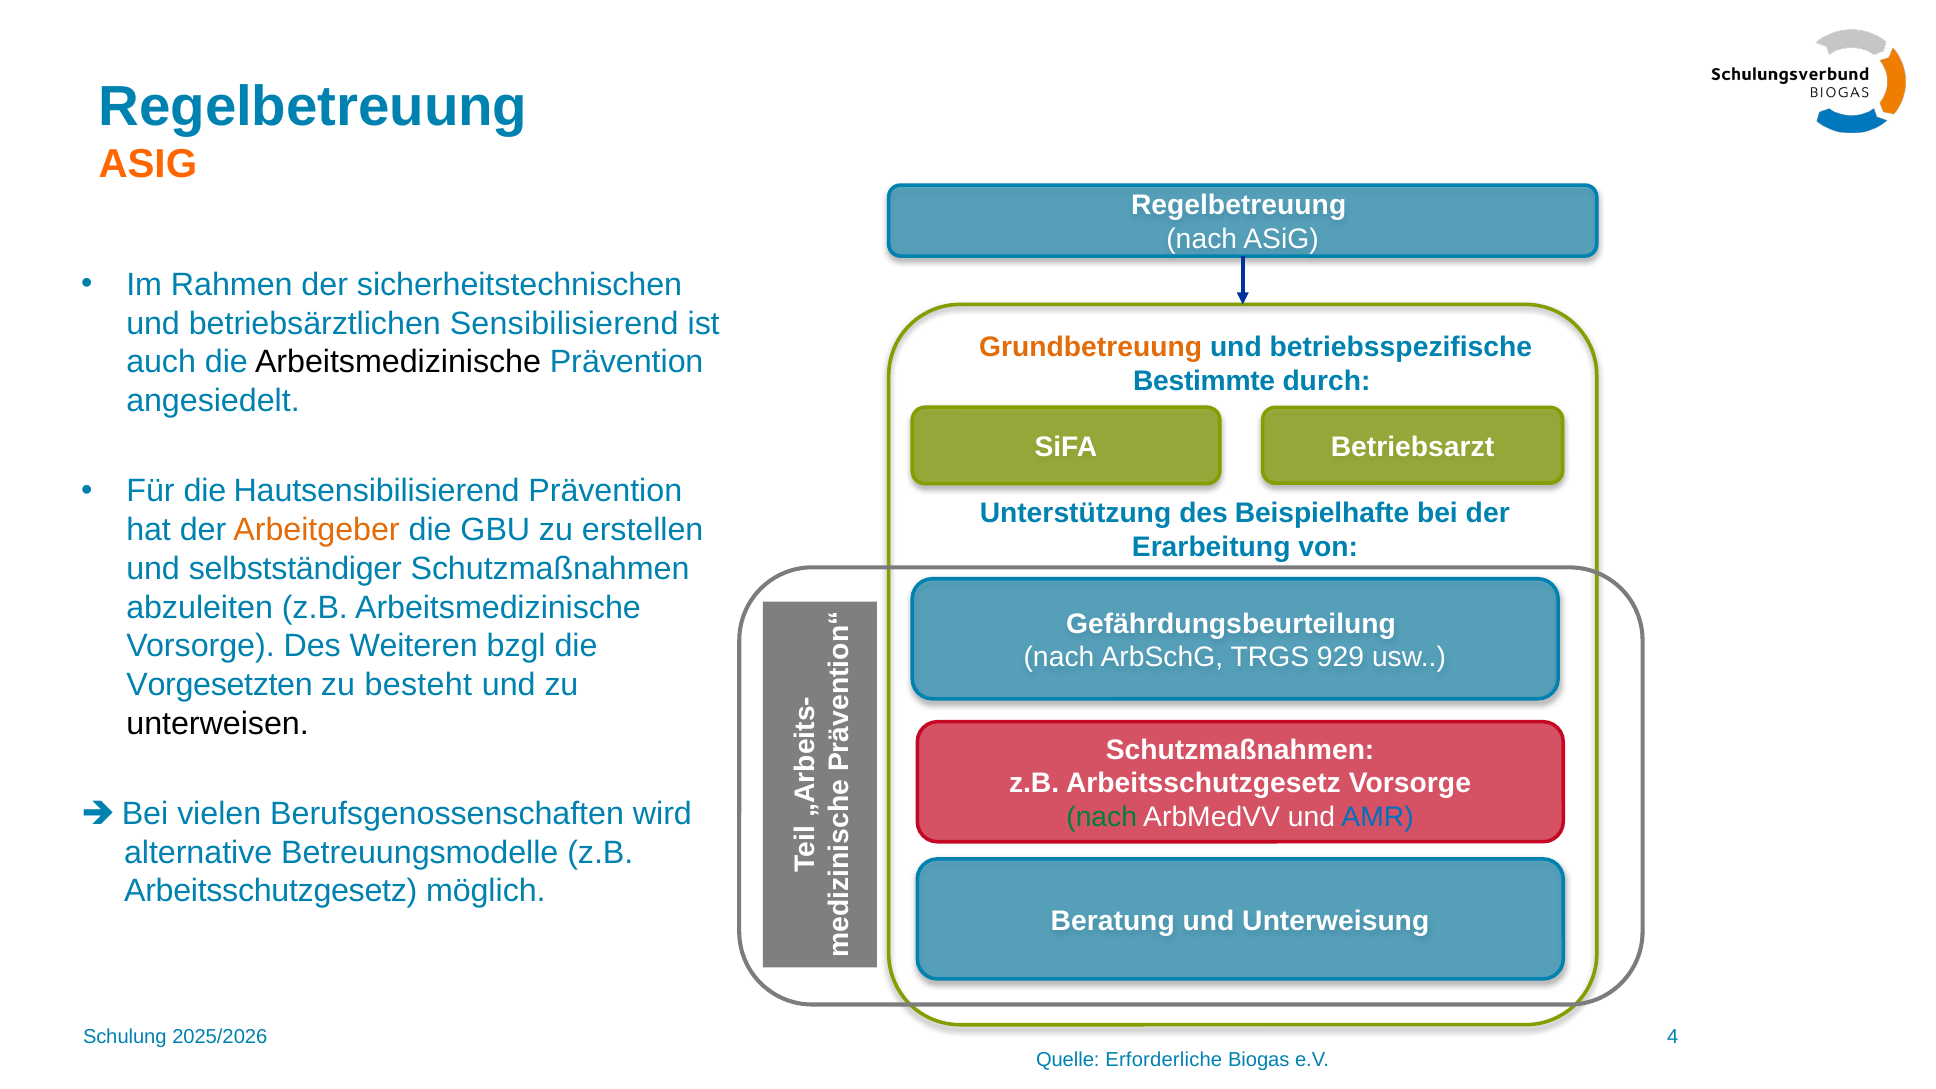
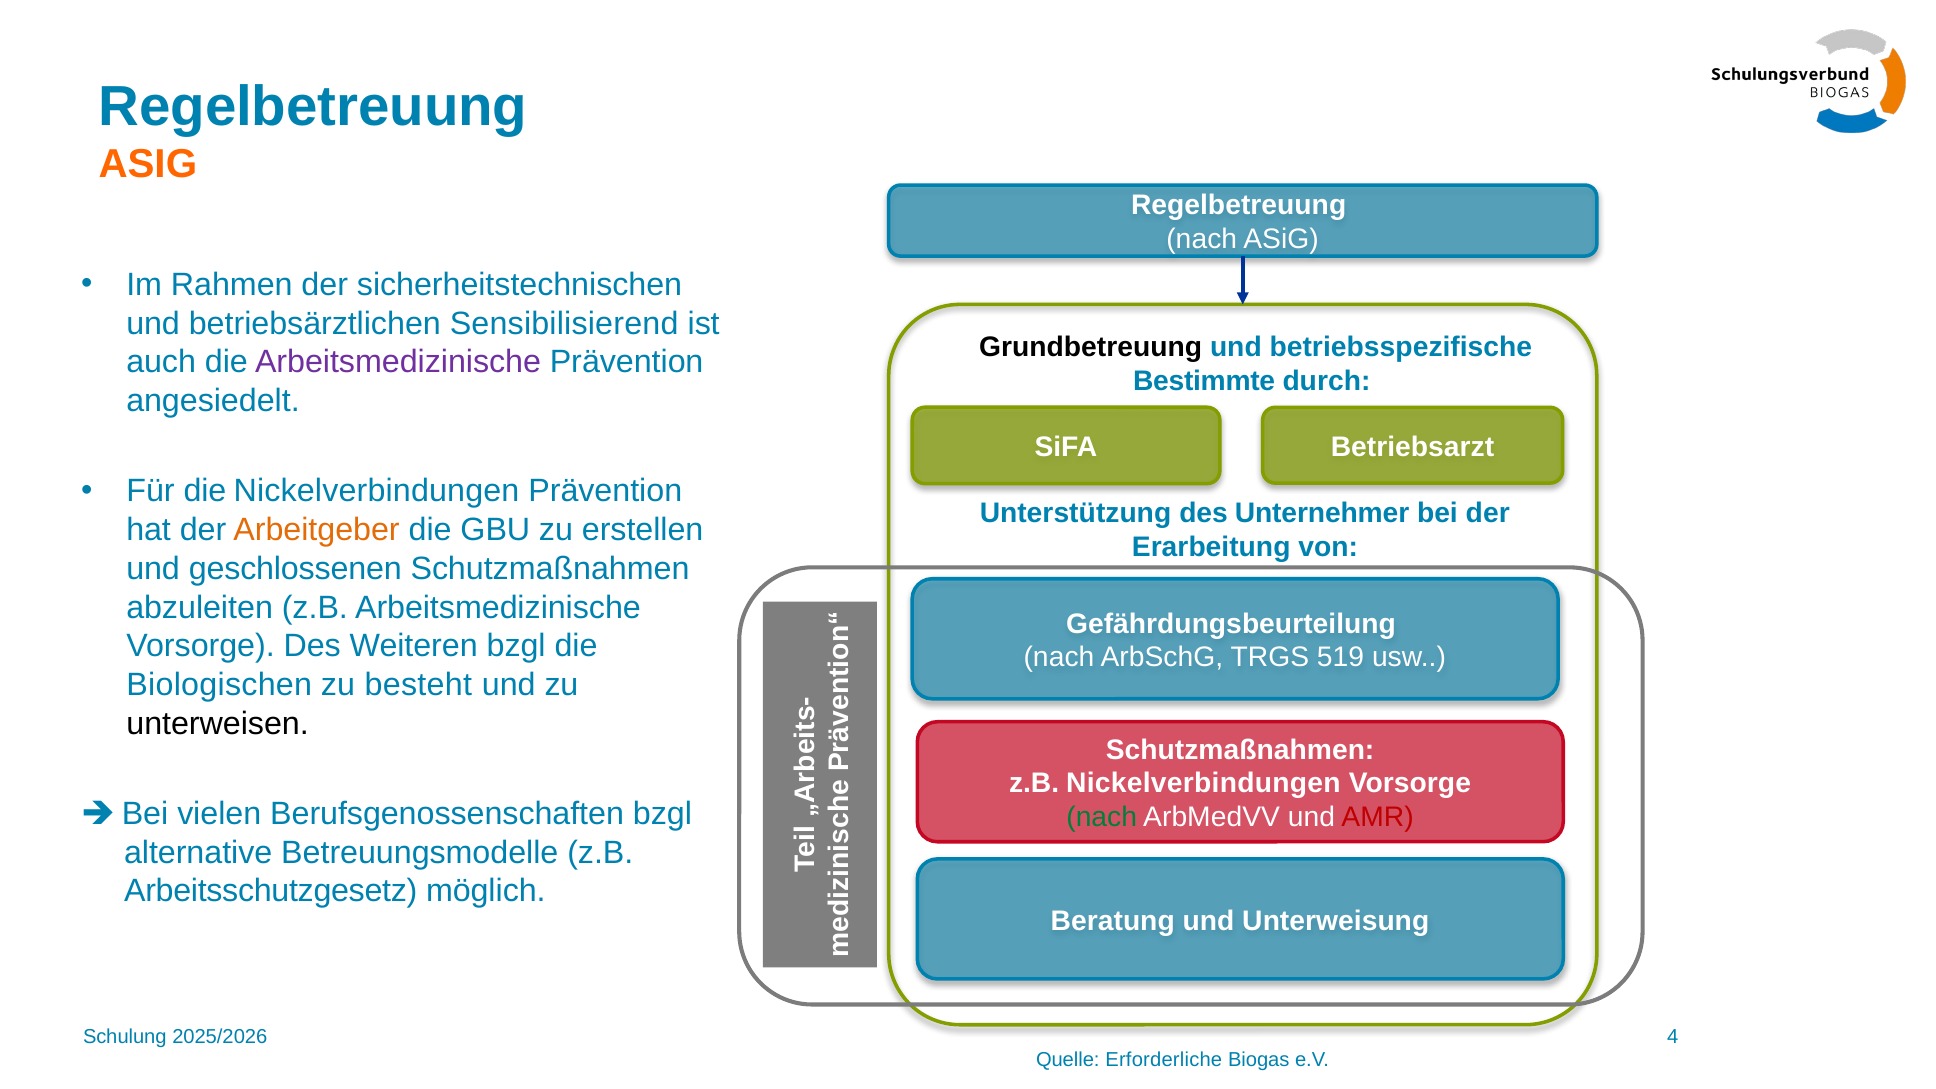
Grundbetreuung colour: orange -> black (1091, 347)
Arbeitsmedizinische colour: black -> purple (398, 362)
die Hautsensibilisierend: Hautsensibilisierend -> Nickelverbindungen (376, 491)
Beispielhafte: Beispielhafte -> Unternehmer (1322, 513)
selbstständiger: selbstständiger -> geschlossenen (295, 569)
929: 929 -> 519 (1340, 658)
Vorgesetzten: Vorgesetzten -> Biologischen (219, 685)
Arbeitsschutzgesetz: Arbeitsschutzgesetz -> Nickelverbindungen (1203, 784)
Berufsgenossenschaften wird: wird -> bzgl (662, 814)
AMR colour: blue -> red (1378, 818)
